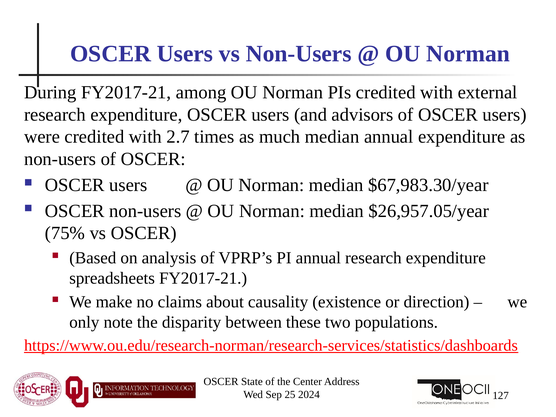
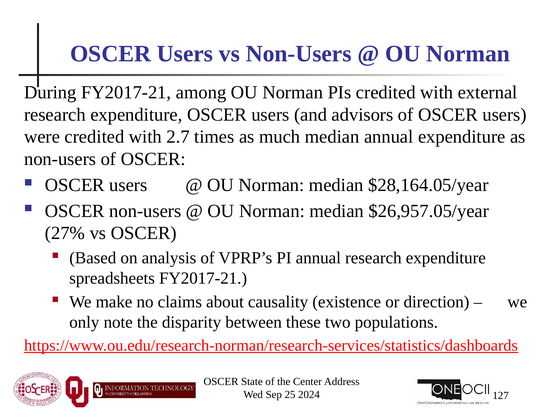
$67,983.30/year: $67,983.30/year -> $28,164.05/year (428, 185)
75%: 75% -> 27% (65, 233)
